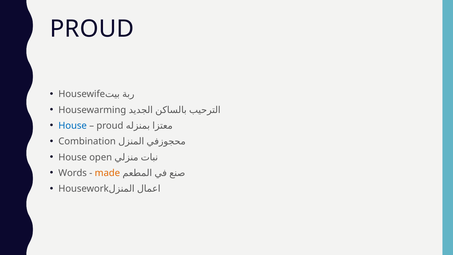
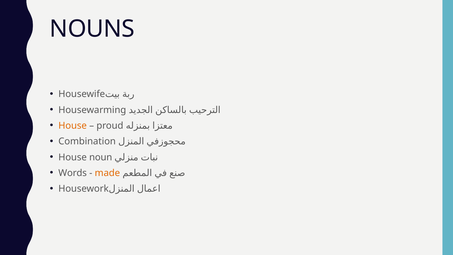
PROUD: PROUD -> NOUNS (92, 29)
House colour: blue -> orange (73, 126)
open: open -> noun (101, 157)
